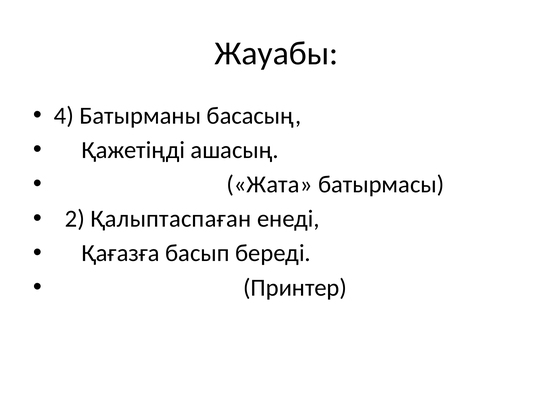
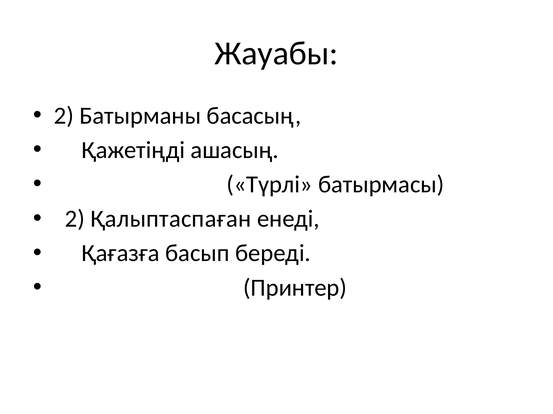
4: 4 -> 2 (64, 116)
Жата: Жата -> Түрлі (269, 185)
